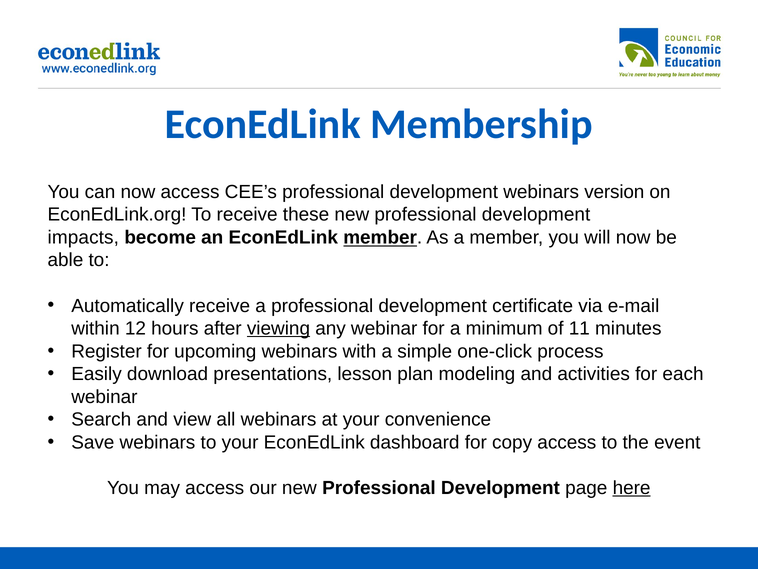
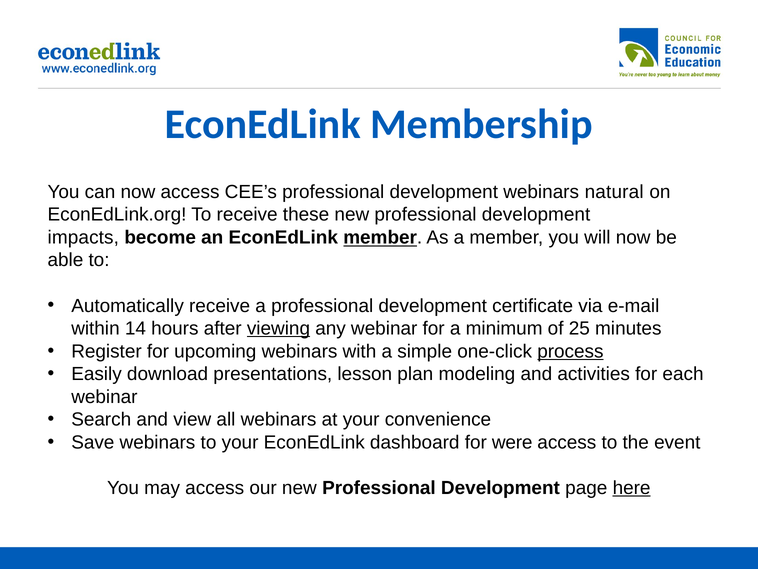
version: version -> natural (614, 192)
12: 12 -> 14 (135, 328)
11: 11 -> 25 (579, 328)
process underline: none -> present (570, 351)
copy: copy -> were (512, 442)
